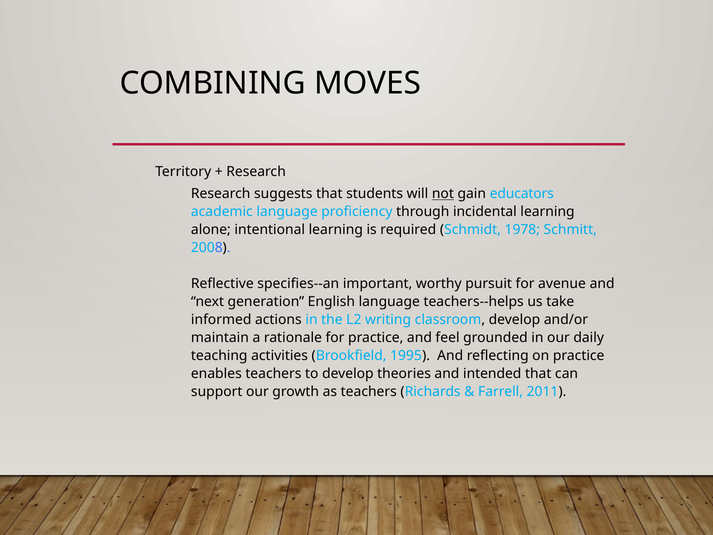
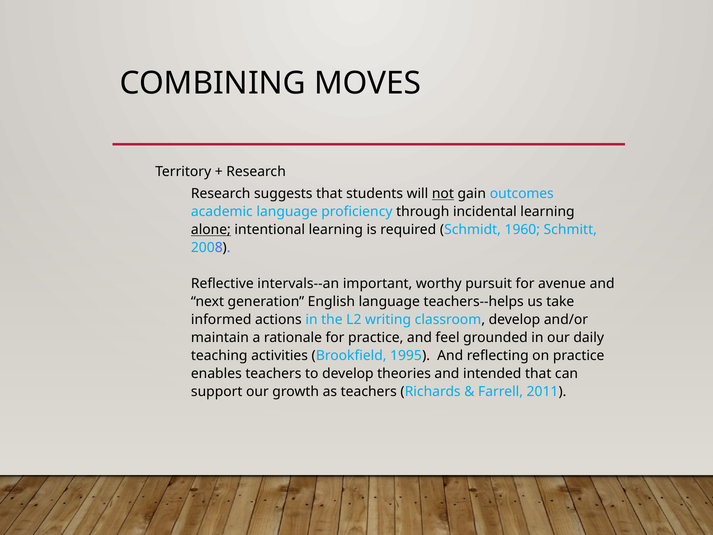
educators: educators -> outcomes (522, 194)
alone underline: none -> present (211, 230)
1978: 1978 -> 1960 (522, 230)
specifies--an: specifies--an -> intervals--an (298, 284)
